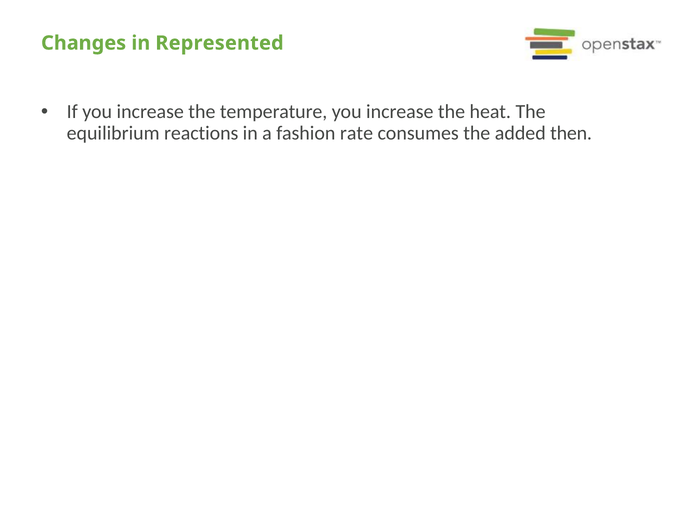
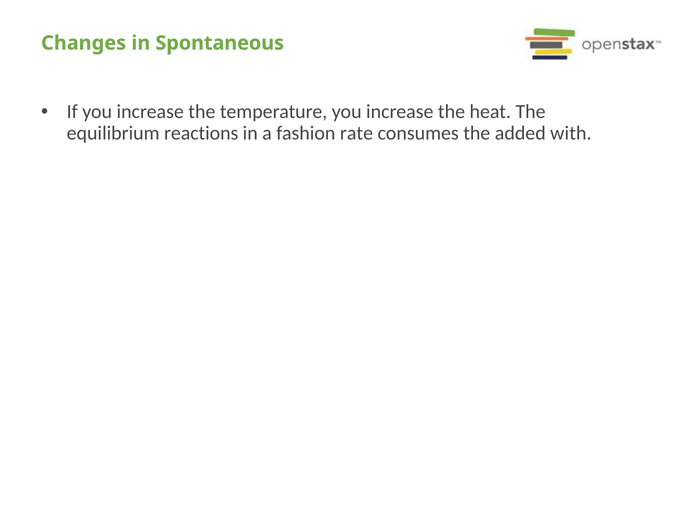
Represented: Represented -> Spontaneous (220, 43)
then: then -> with (571, 133)
